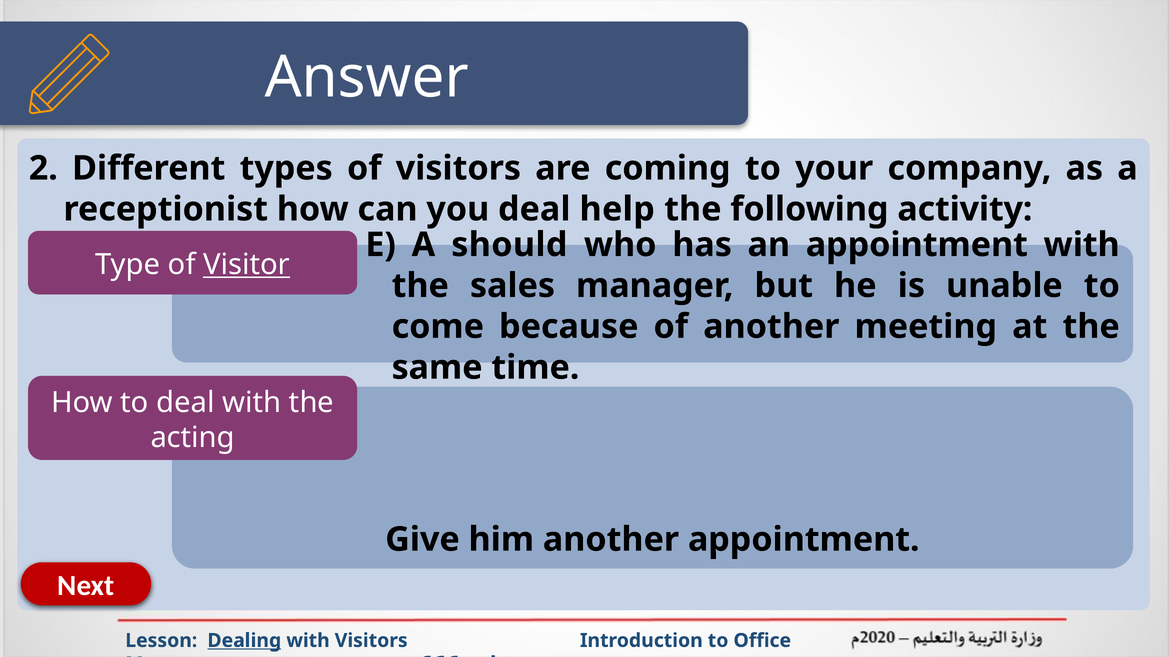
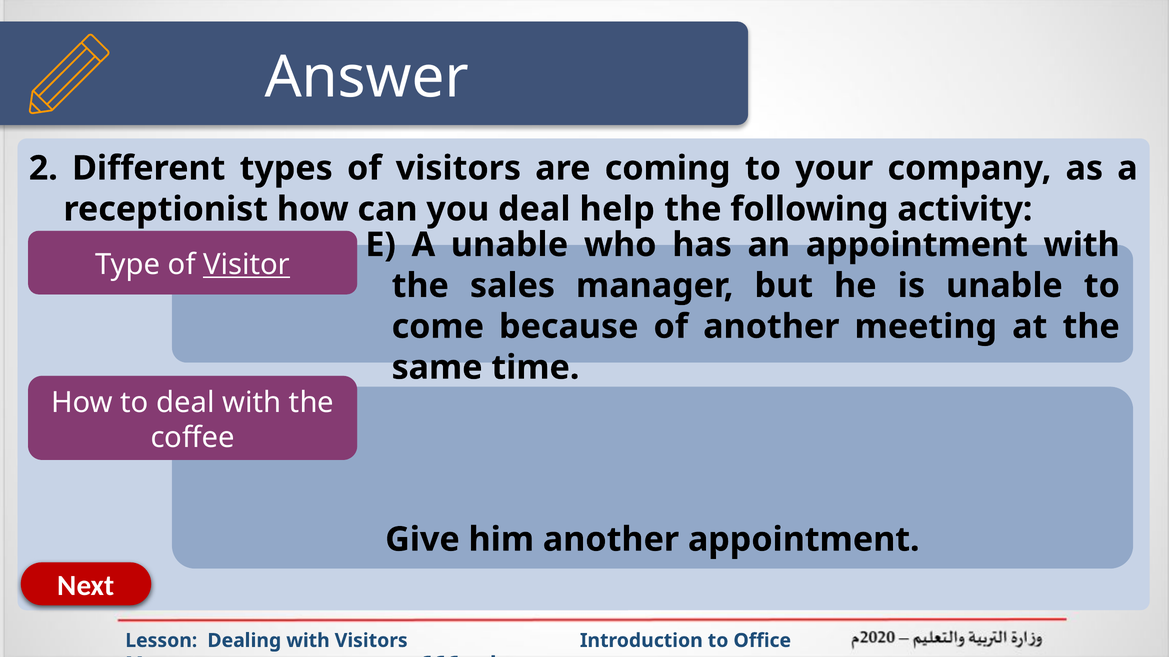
A should: should -> unable (509, 245)
acting: acting -> coffee (193, 438)
Dealing underline: present -> none (244, 641)
